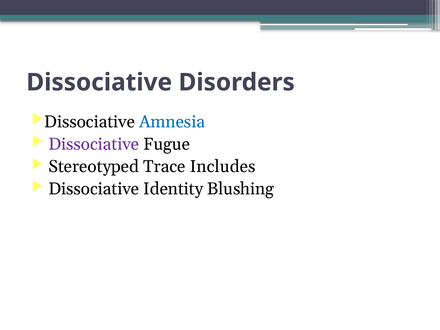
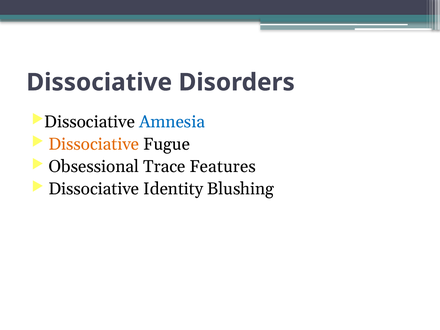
Dissociative colour: purple -> orange (94, 144)
Stereotyped: Stereotyped -> Obsessional (94, 167)
Includes: Includes -> Features (223, 167)
